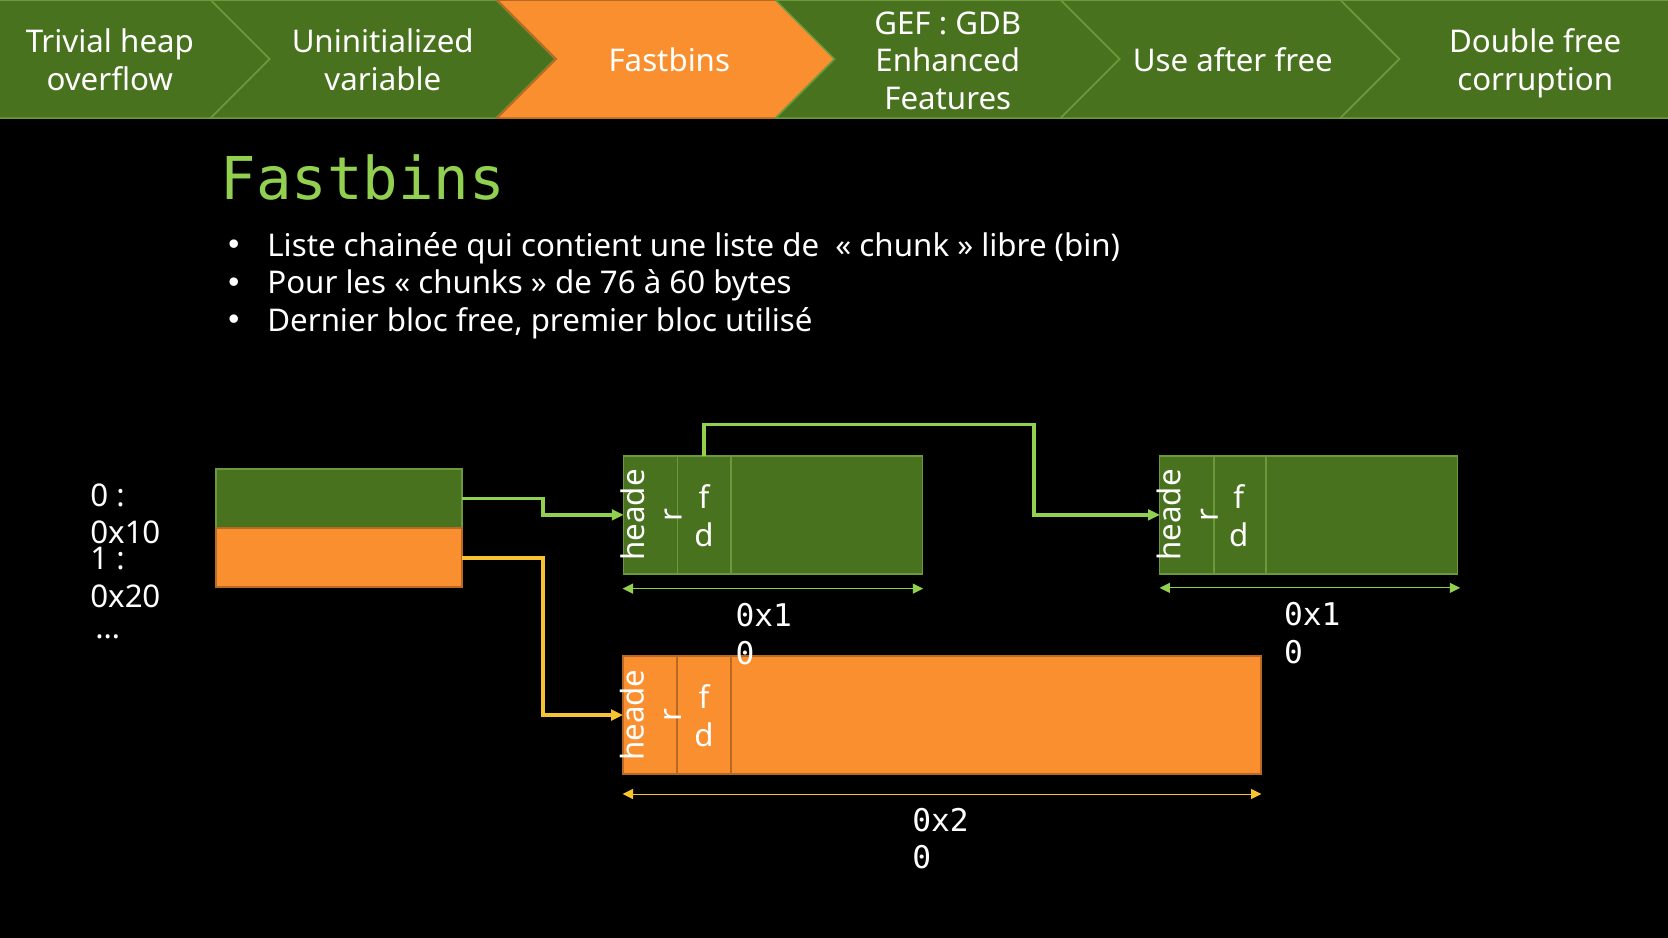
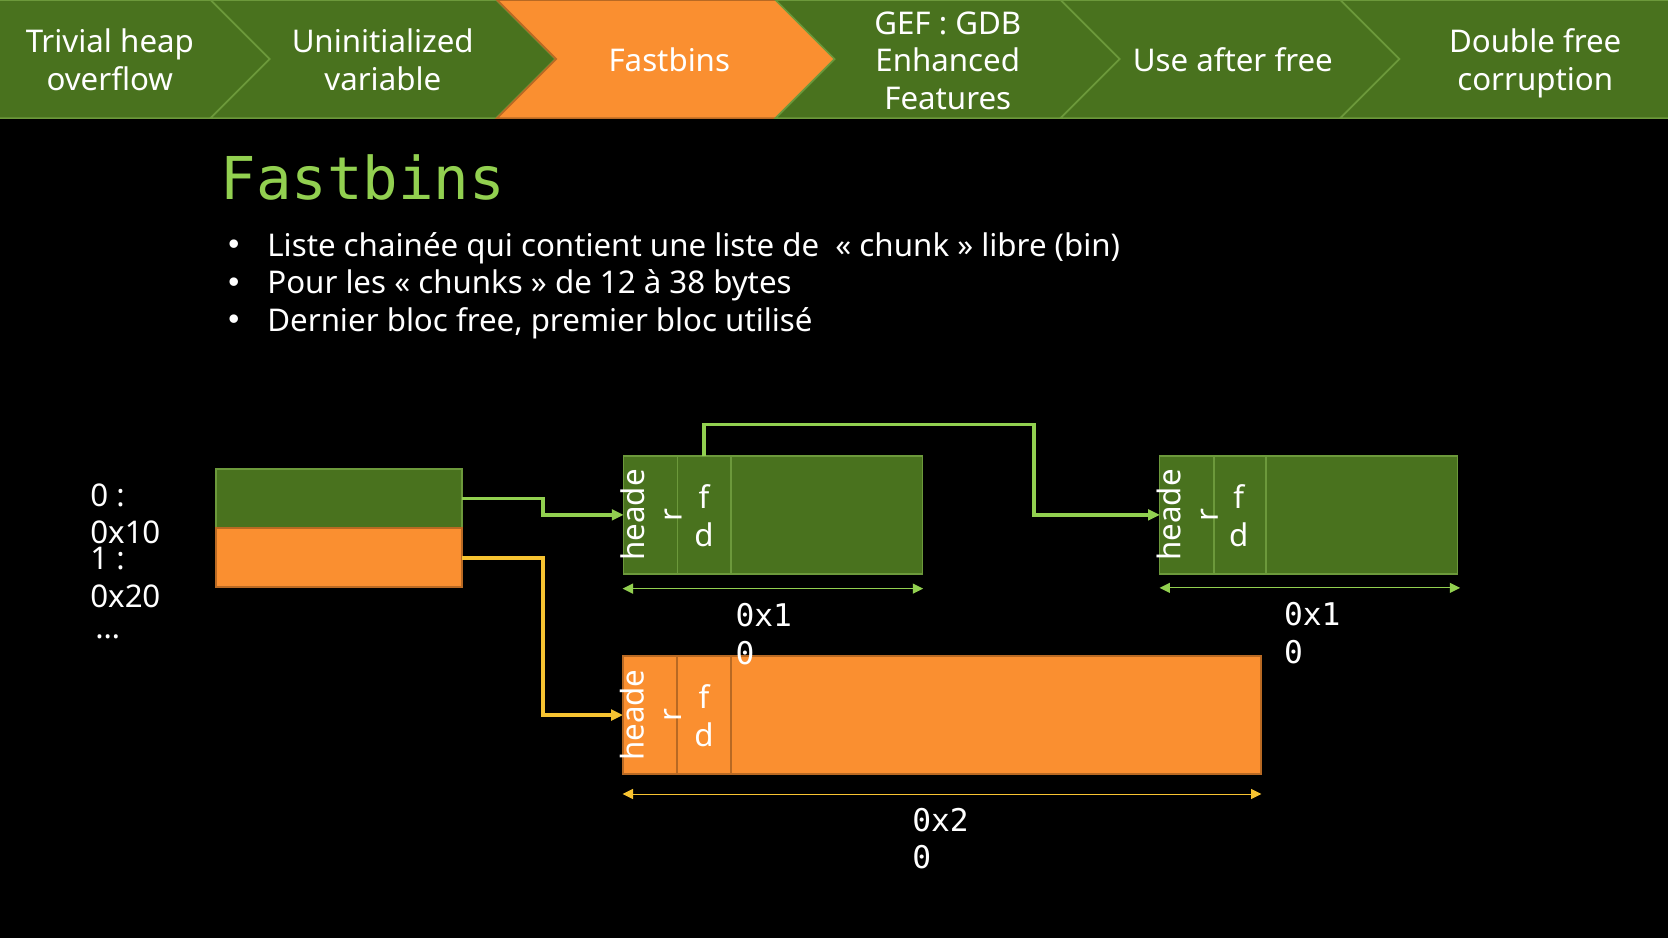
76: 76 -> 12 (618, 284)
60: 60 -> 38 (687, 284)
